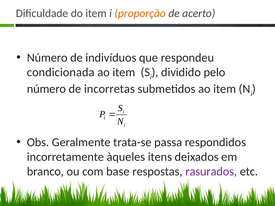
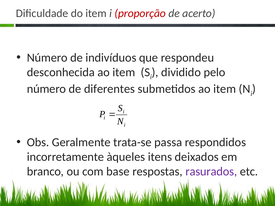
proporção colour: orange -> red (140, 13)
condicionada: condicionada -> desconhecida (61, 72)
incorretas: incorretas -> diferentes (109, 89)
